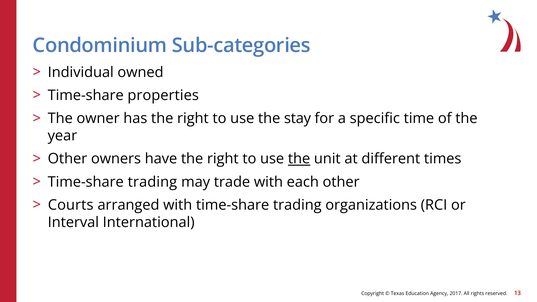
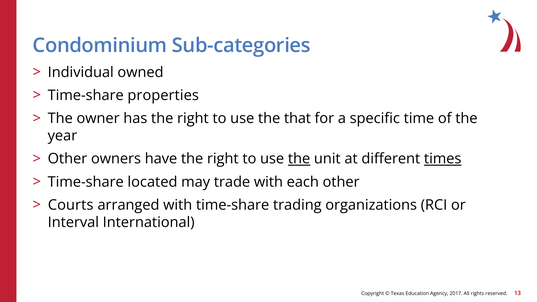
stay: stay -> that (298, 118)
times underline: none -> present (443, 159)
trading: trading -> located (152, 182)
